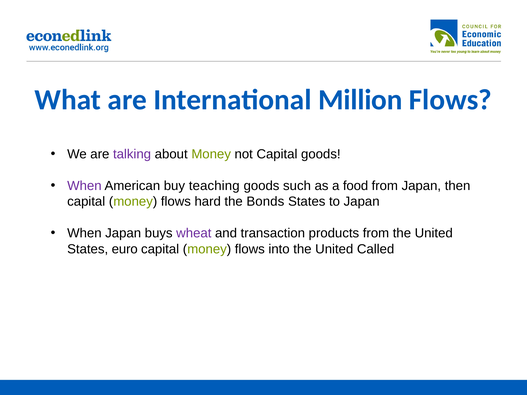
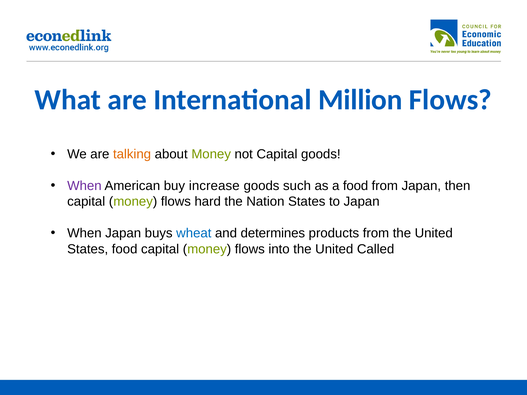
talking colour: purple -> orange (132, 154)
teaching: teaching -> increase (214, 186)
Bonds: Bonds -> Nation (265, 202)
wheat colour: purple -> blue (194, 233)
transaction: transaction -> determines (273, 233)
States euro: euro -> food (125, 249)
